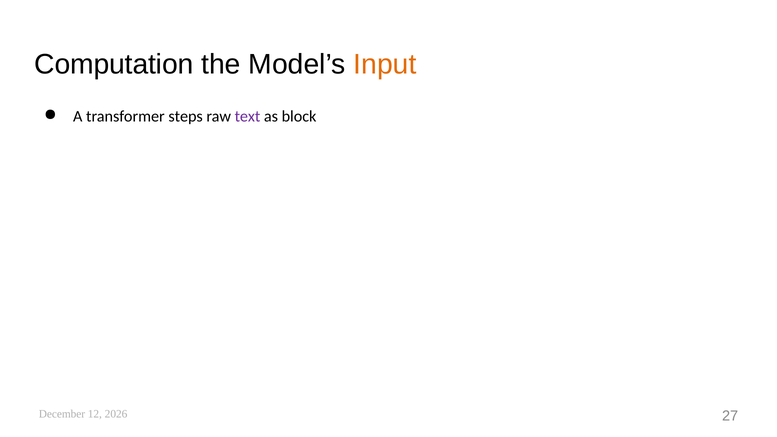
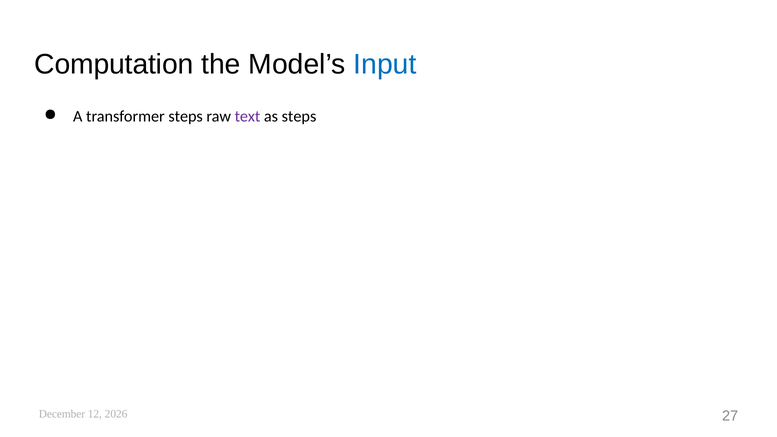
Aligns: Aligns -> Space (434, 49)
Input colour: orange -> blue (385, 65)
as block: block -> steps (299, 117)
